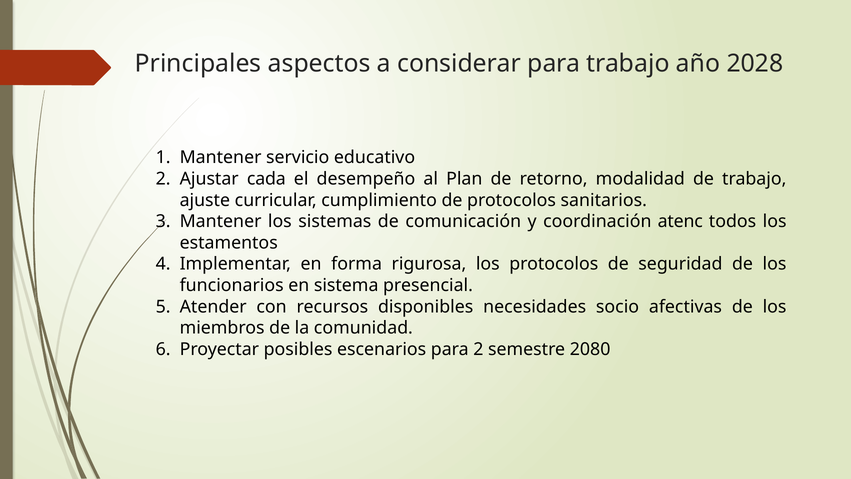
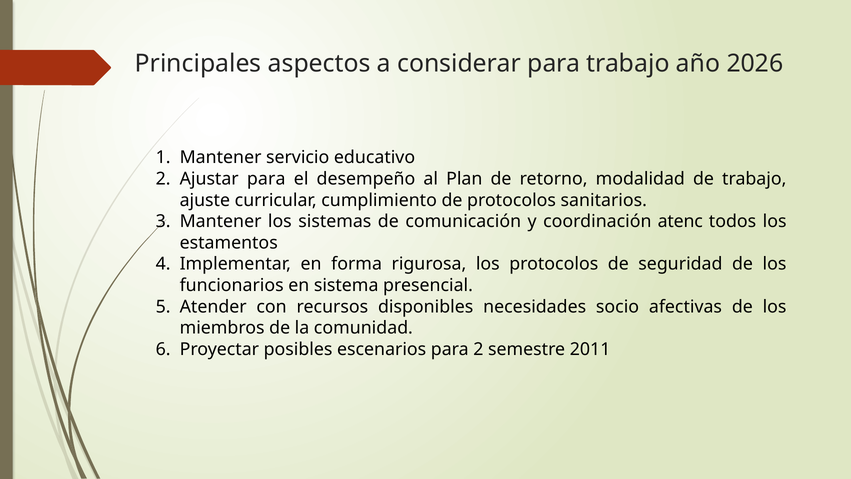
2028: 2028 -> 2026 (755, 63)
Ajustar cada: cada -> para (266, 179)
2080: 2080 -> 2011 (590, 349)
